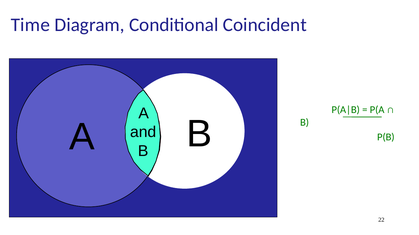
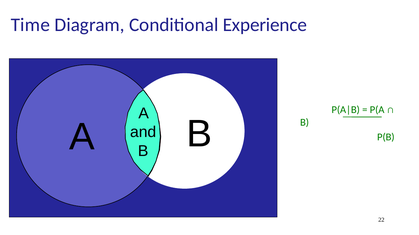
Coincident: Coincident -> Experience (265, 25)
